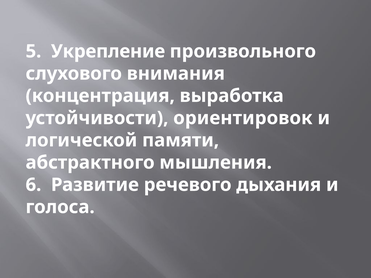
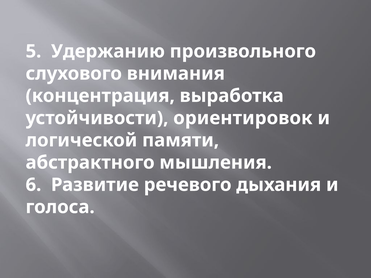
Укрепление: Укрепление -> Удержанию (108, 51)
